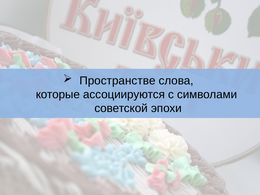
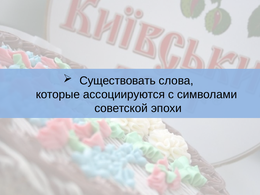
Пространстве: Пространстве -> Существовать (118, 81)
